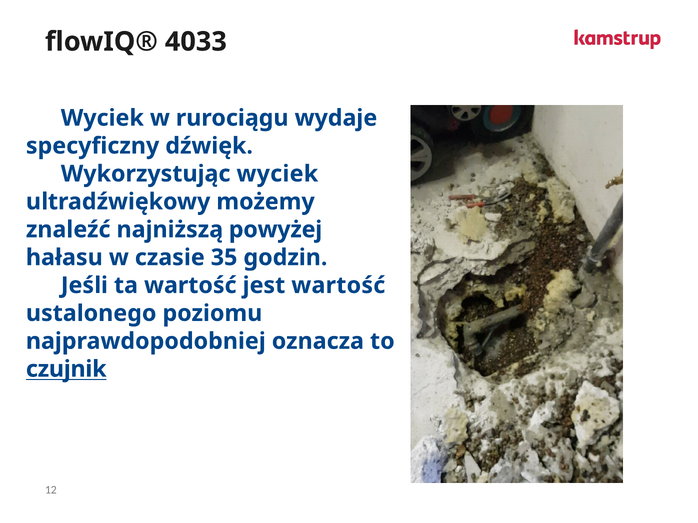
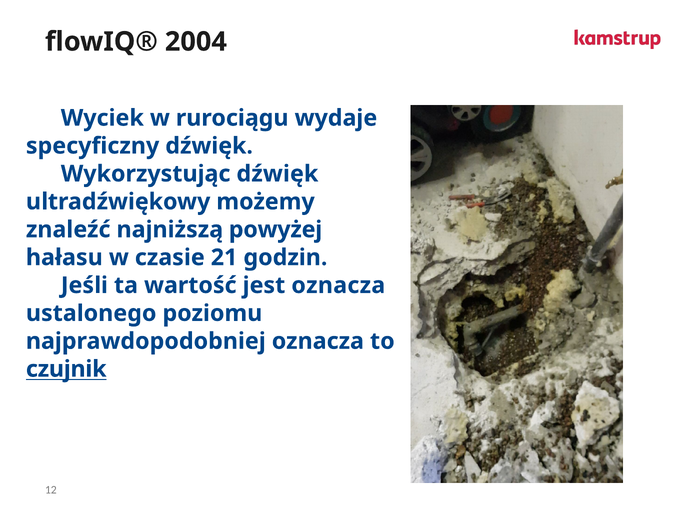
4033: 4033 -> 2004 (196, 42)
Wykorzystując wyciek: wyciek -> dźwięk (277, 174)
35: 35 -> 21 (224, 258)
jest wartość: wartość -> oznacza (338, 286)
